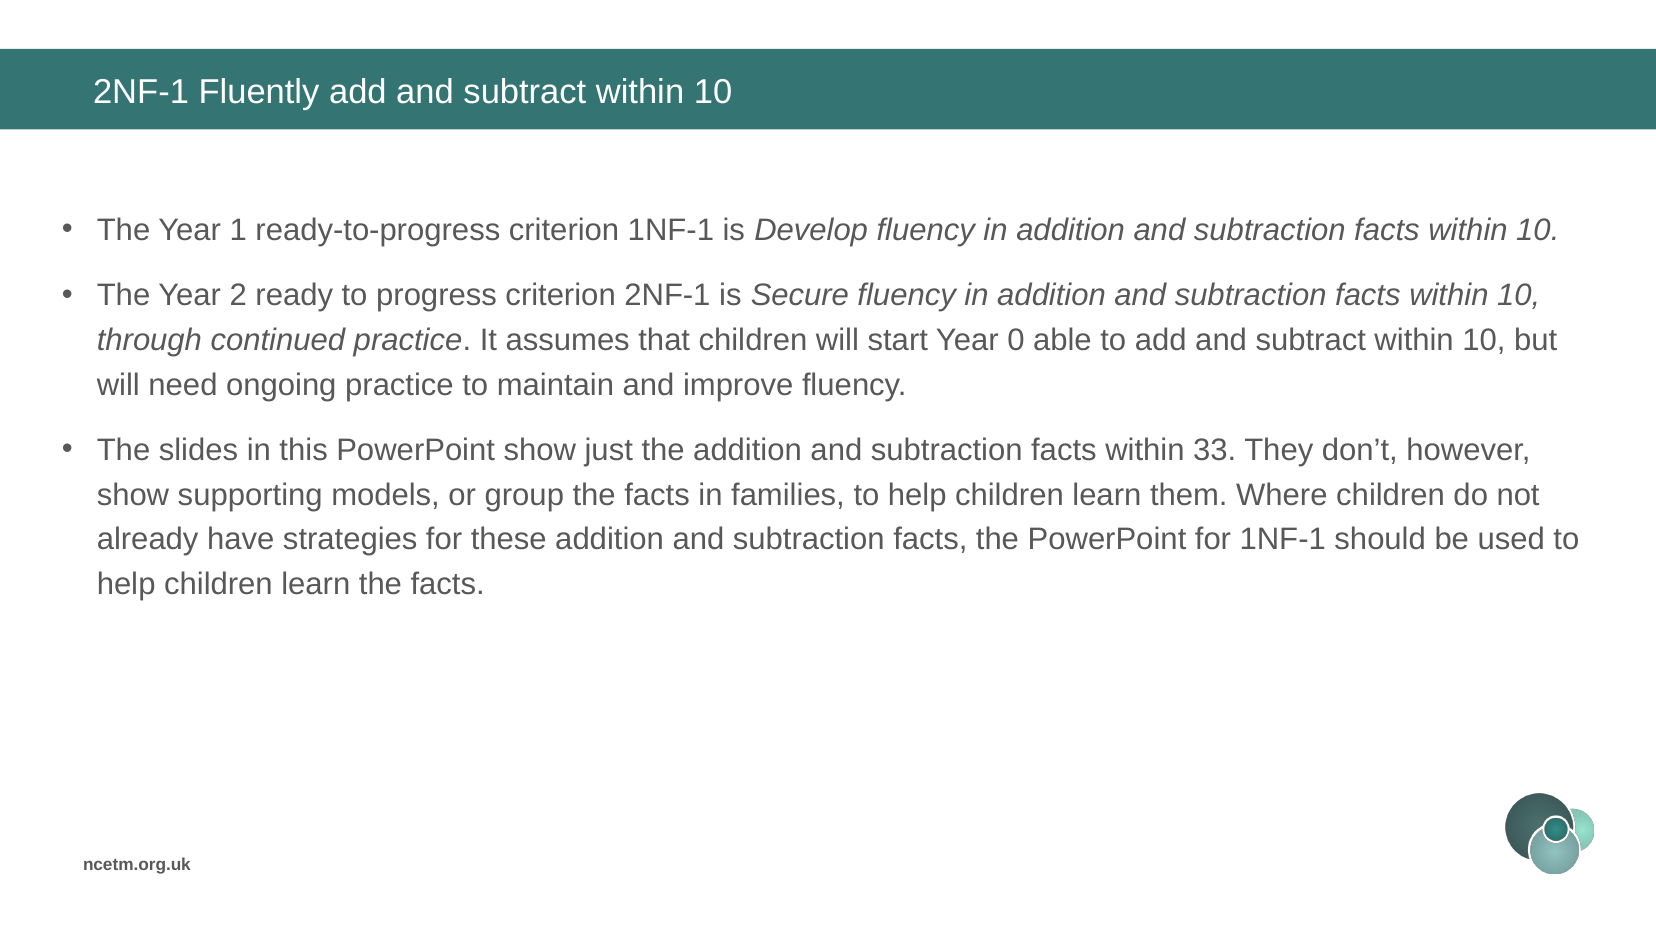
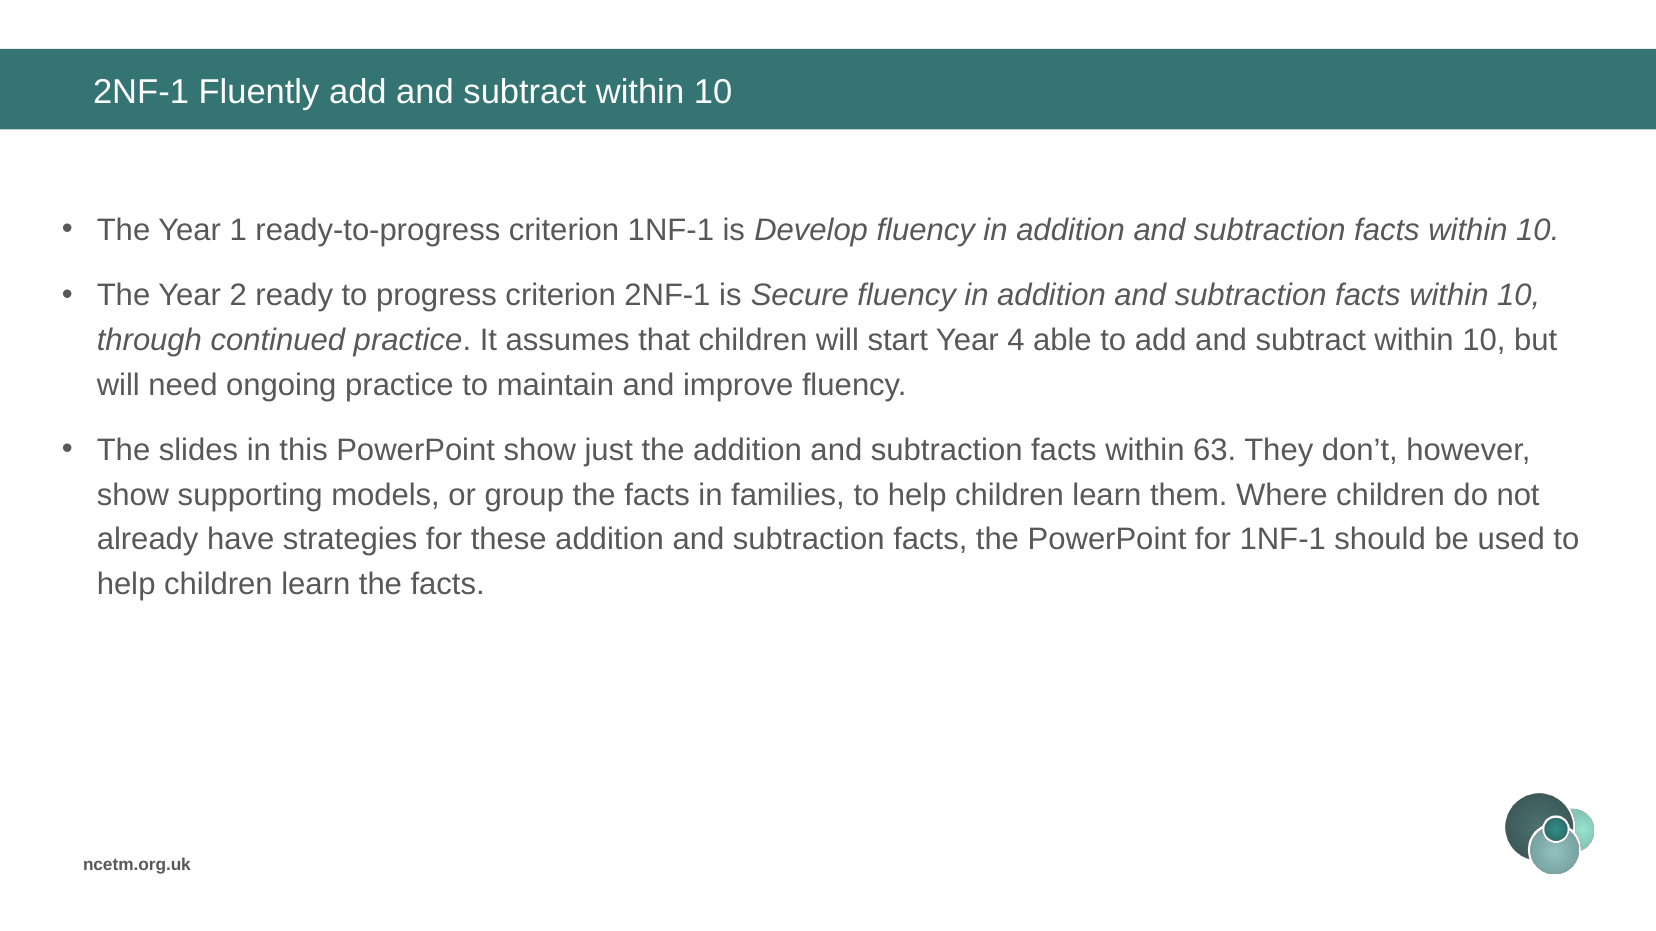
0: 0 -> 4 (1016, 340)
33: 33 -> 63 (1215, 450)
